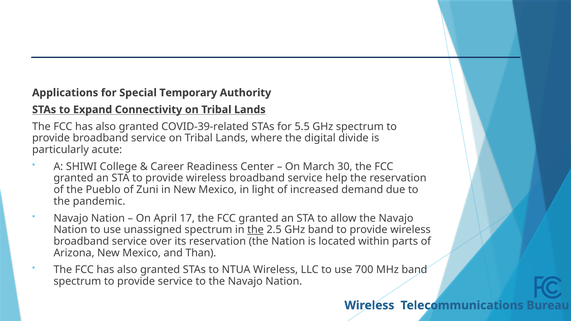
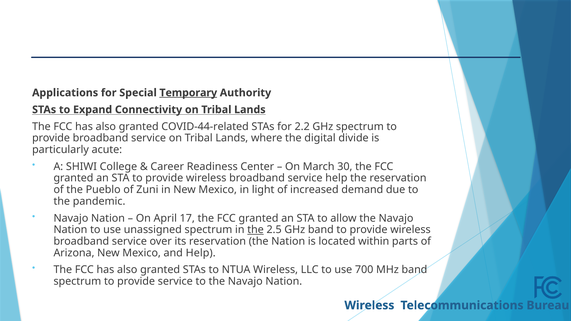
Temporary underline: none -> present (188, 93)
COVID-39-related: COVID-39-related -> COVID-44-related (205, 127)
5.5: 5.5 -> 2.2 (302, 127)
and Than: Than -> Help (201, 253)
